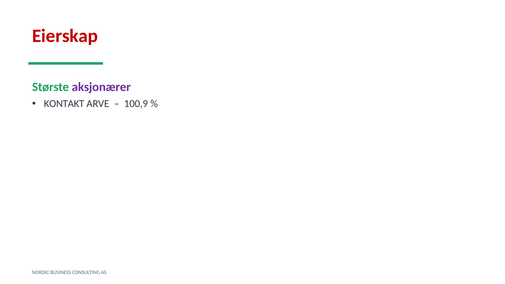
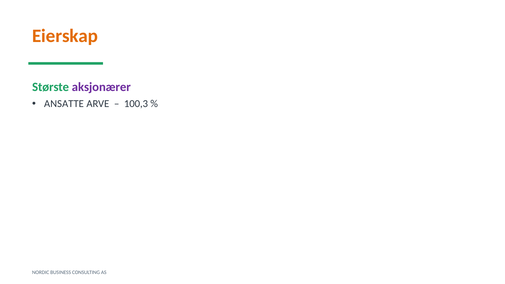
Eierskap colour: red -> orange (65, 36)
KONTAKT: KONTAKT -> ANSATTE (64, 104)
100,9: 100,9 -> 100,3 (136, 104)
